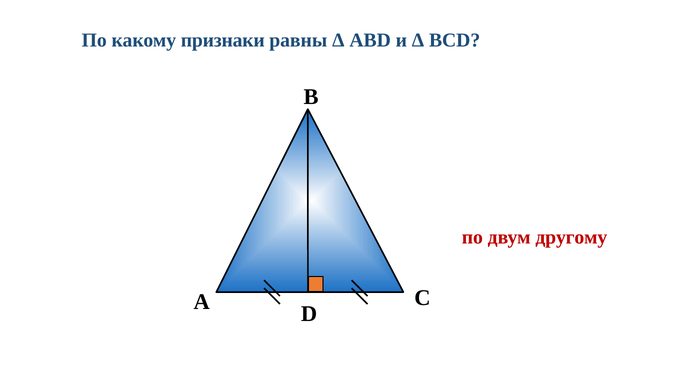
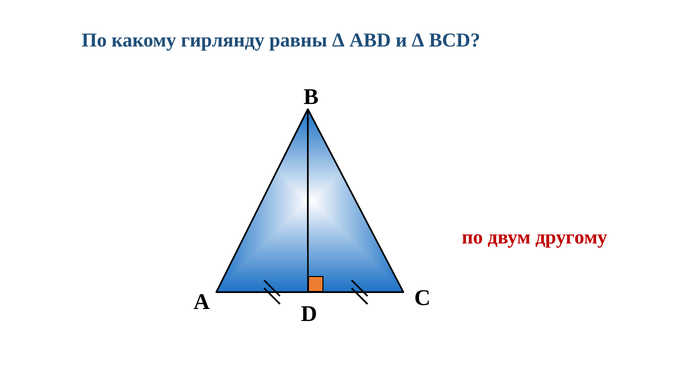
признаки: признаки -> гирлянду (223, 40)
